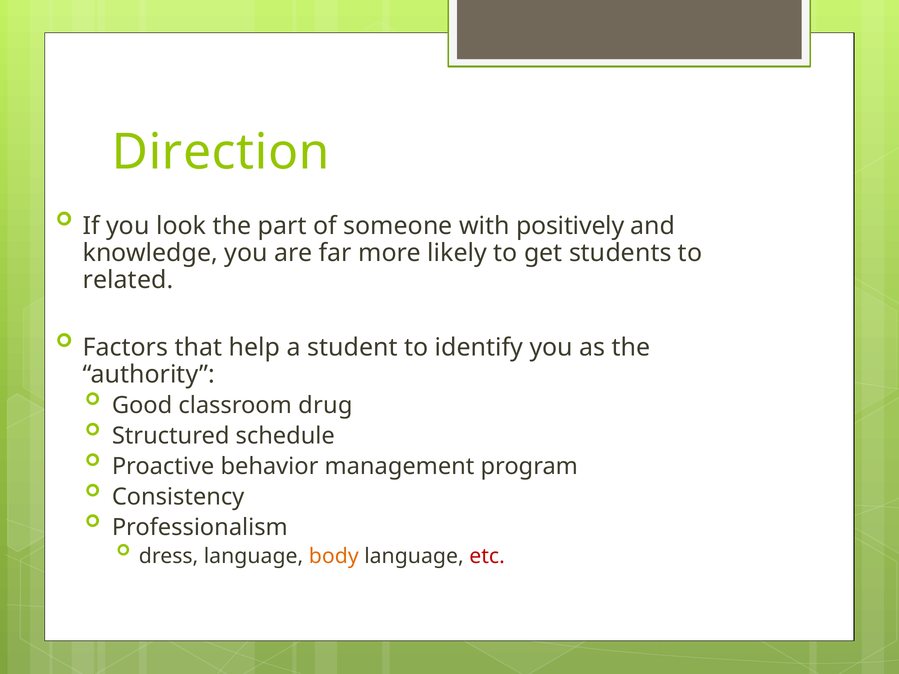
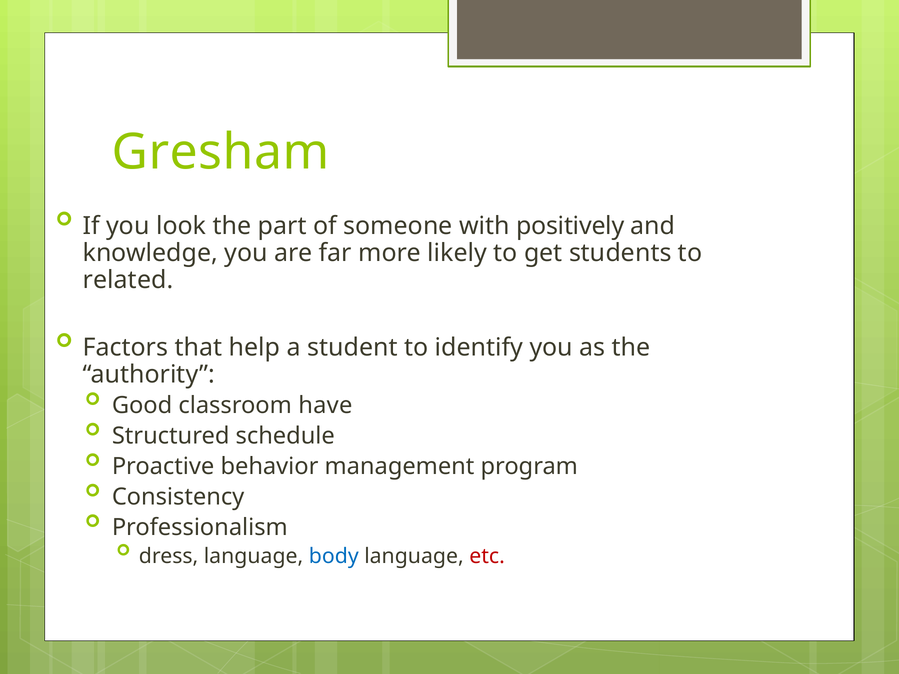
Direction: Direction -> Gresham (221, 152)
drug: drug -> have (325, 406)
body colour: orange -> blue (334, 556)
